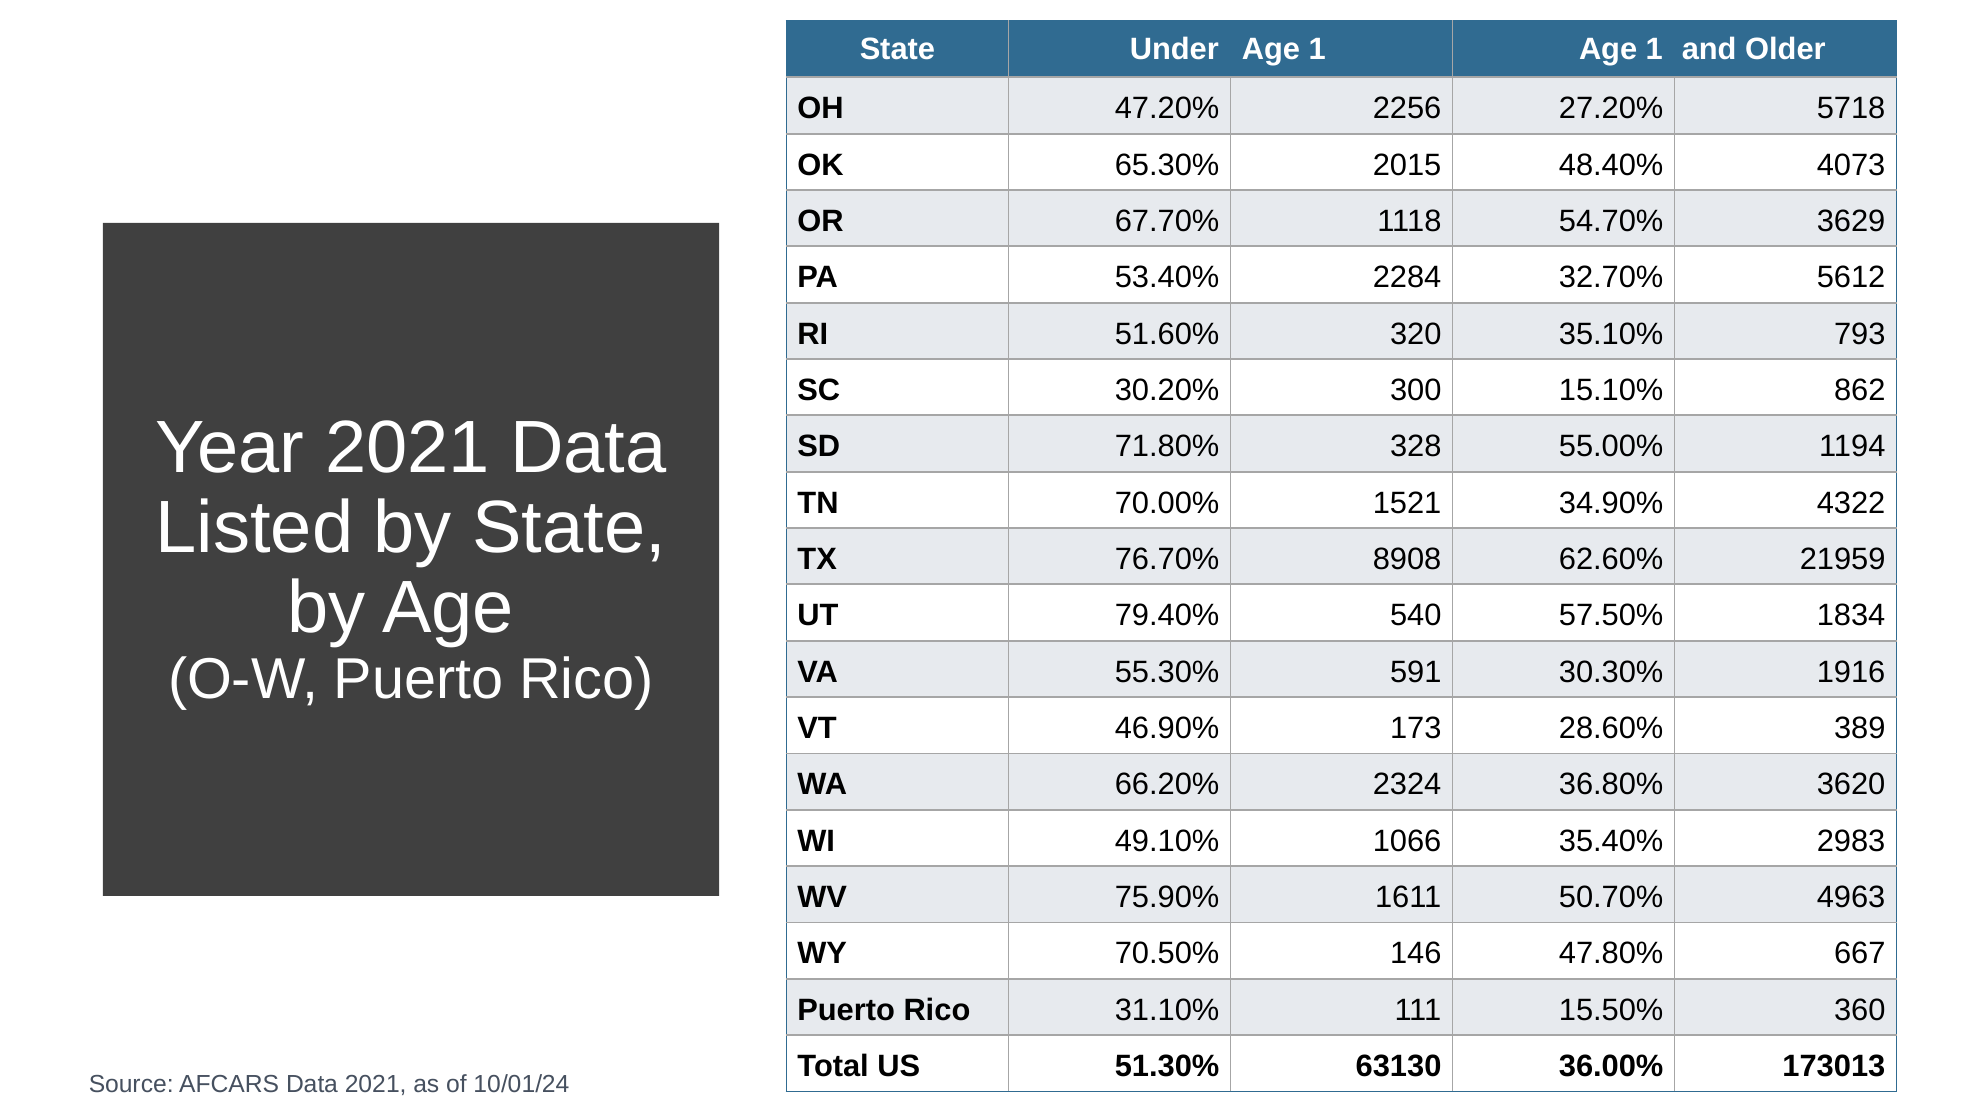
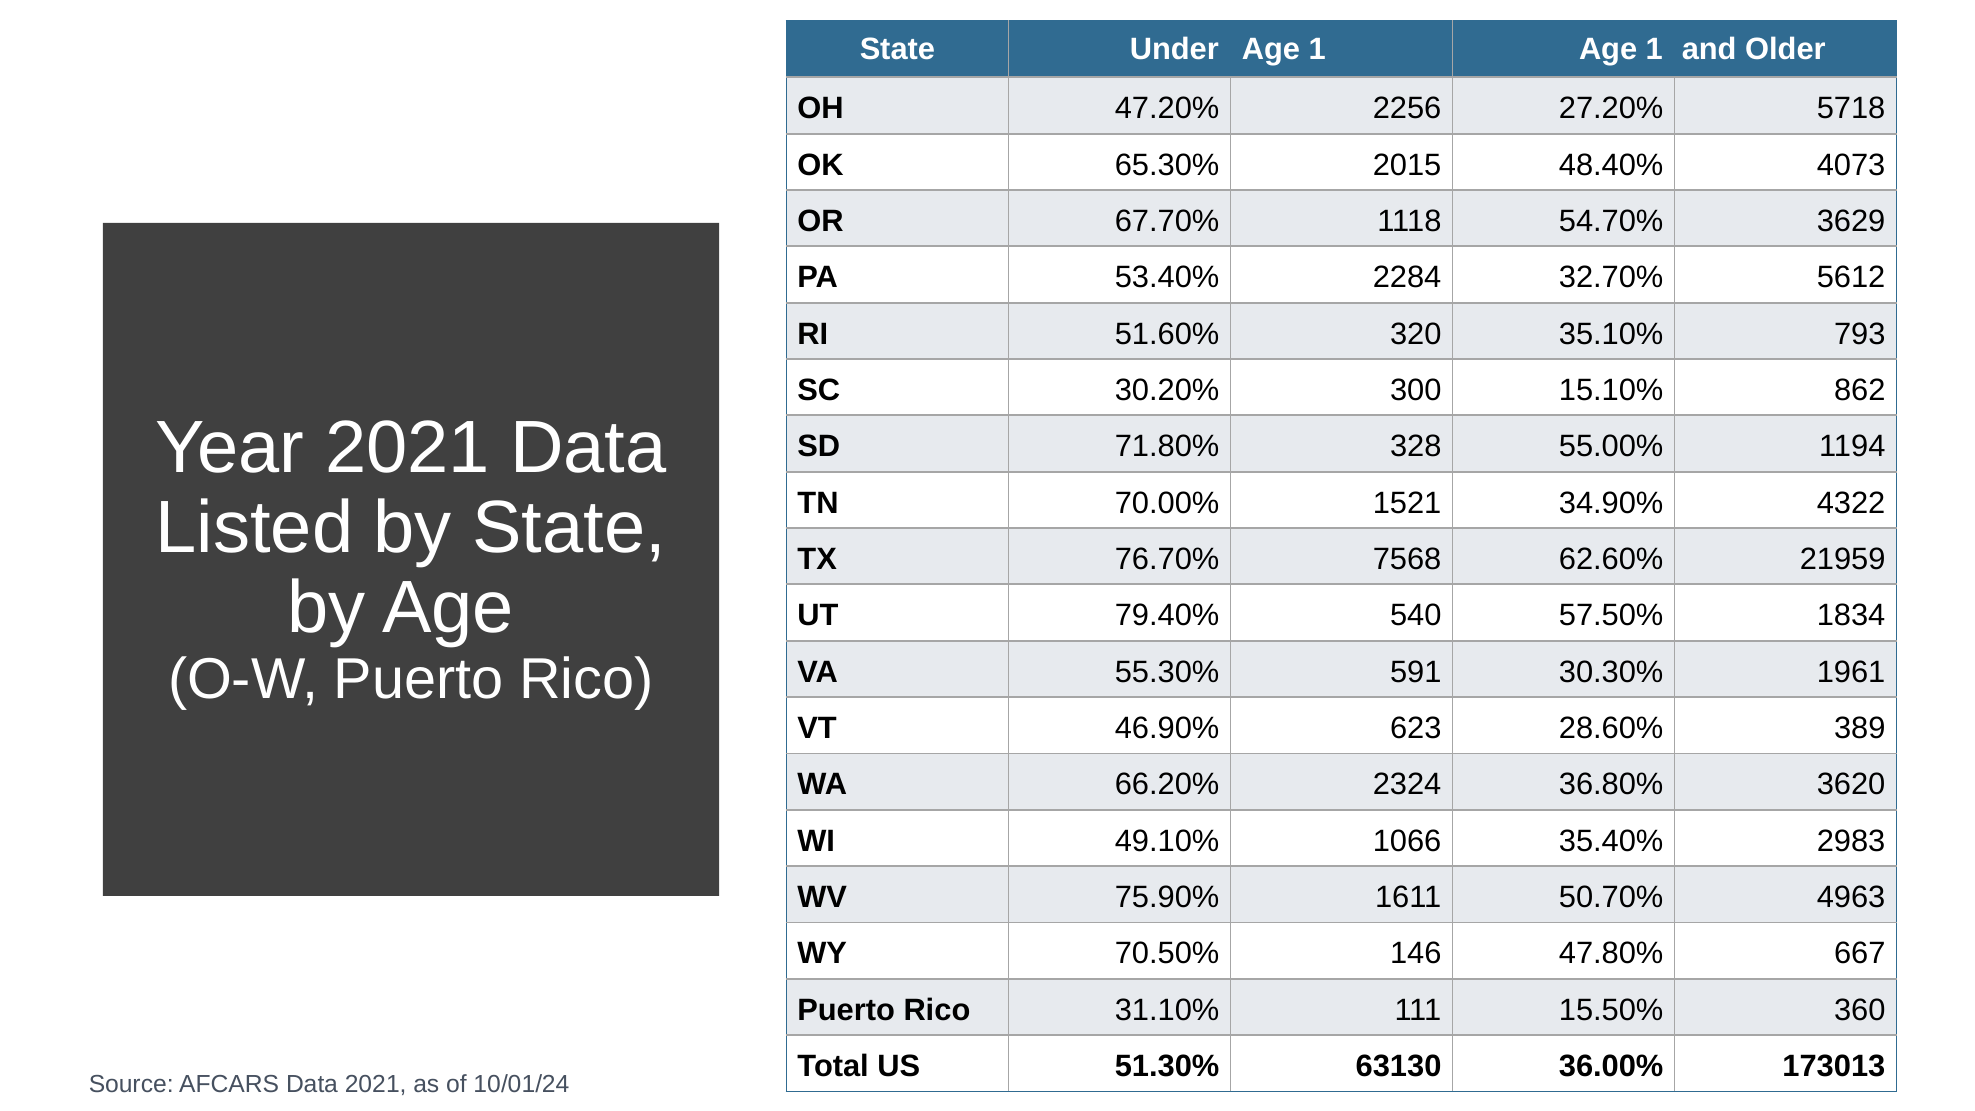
8908: 8908 -> 7568 (1407, 559)
1916: 1916 -> 1961 (1851, 672)
173: 173 -> 623 (1416, 728)
